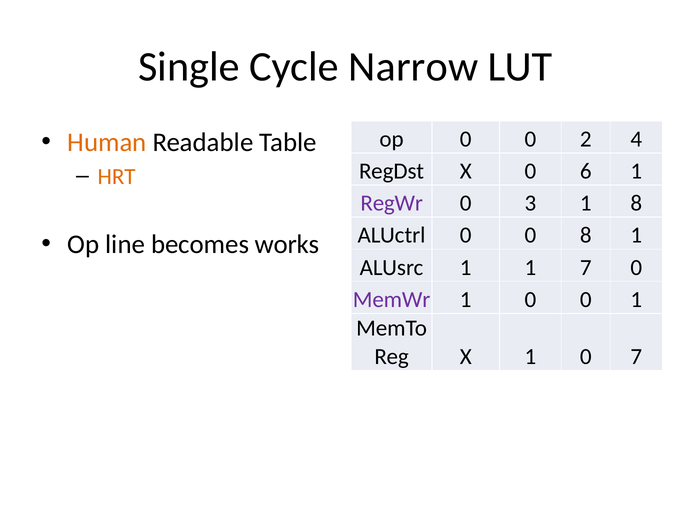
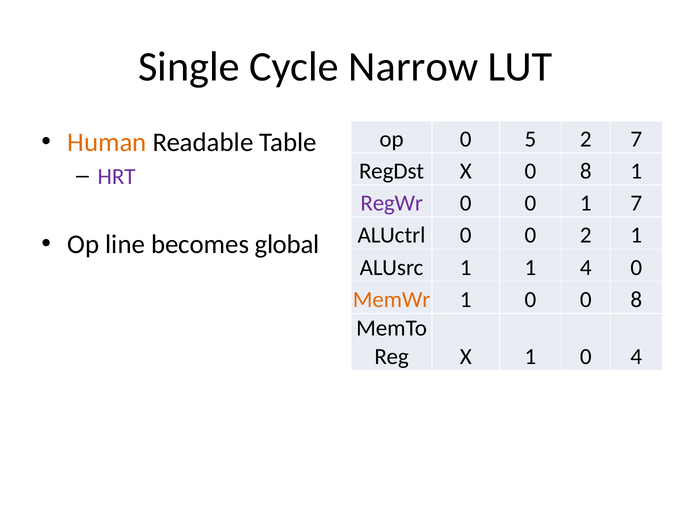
op 0 0: 0 -> 5 (530, 139)
2 4: 4 -> 7 (636, 139)
X 0 6: 6 -> 8 (586, 171)
HRT colour: orange -> purple (117, 177)
3: 3 -> 0 (530, 203)
1 8: 8 -> 7 (636, 203)
0 8: 8 -> 2 (586, 235)
works: works -> global (287, 245)
1 7: 7 -> 4 (586, 268)
MemWr colour: purple -> orange (392, 300)
0 0 1: 1 -> 8 (636, 300)
0 7: 7 -> 4 (636, 357)
